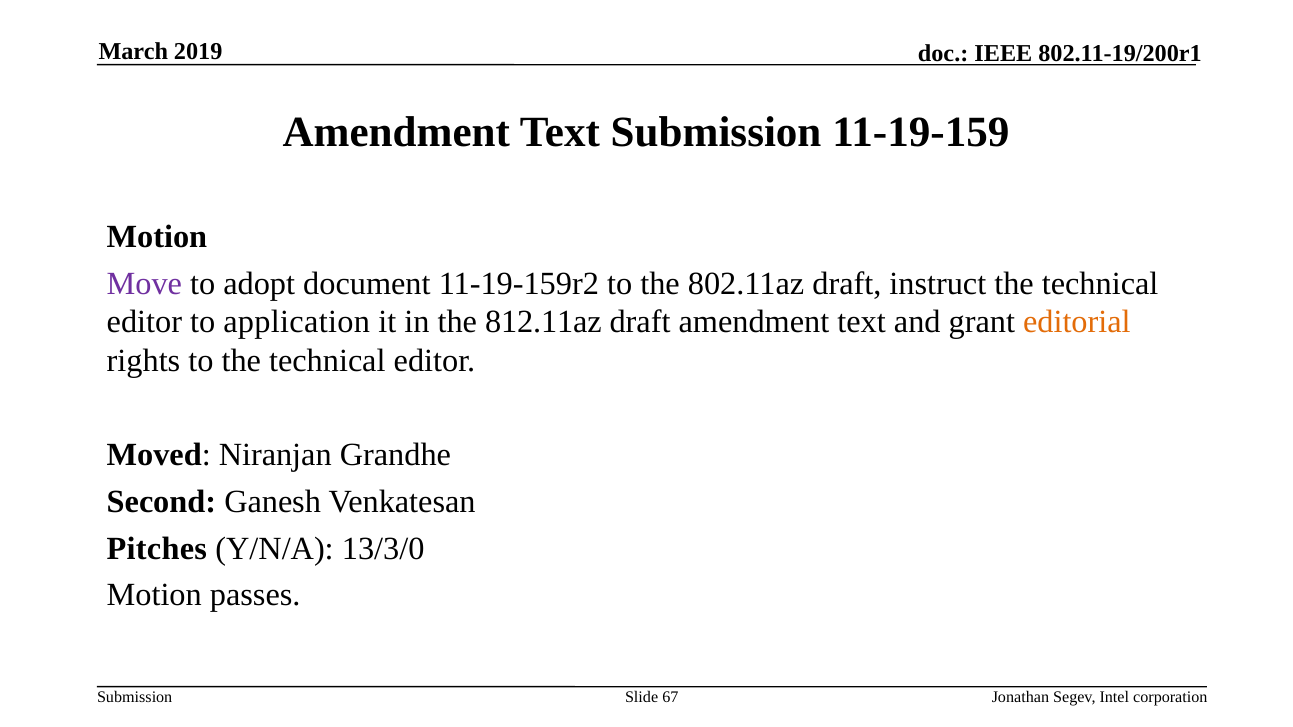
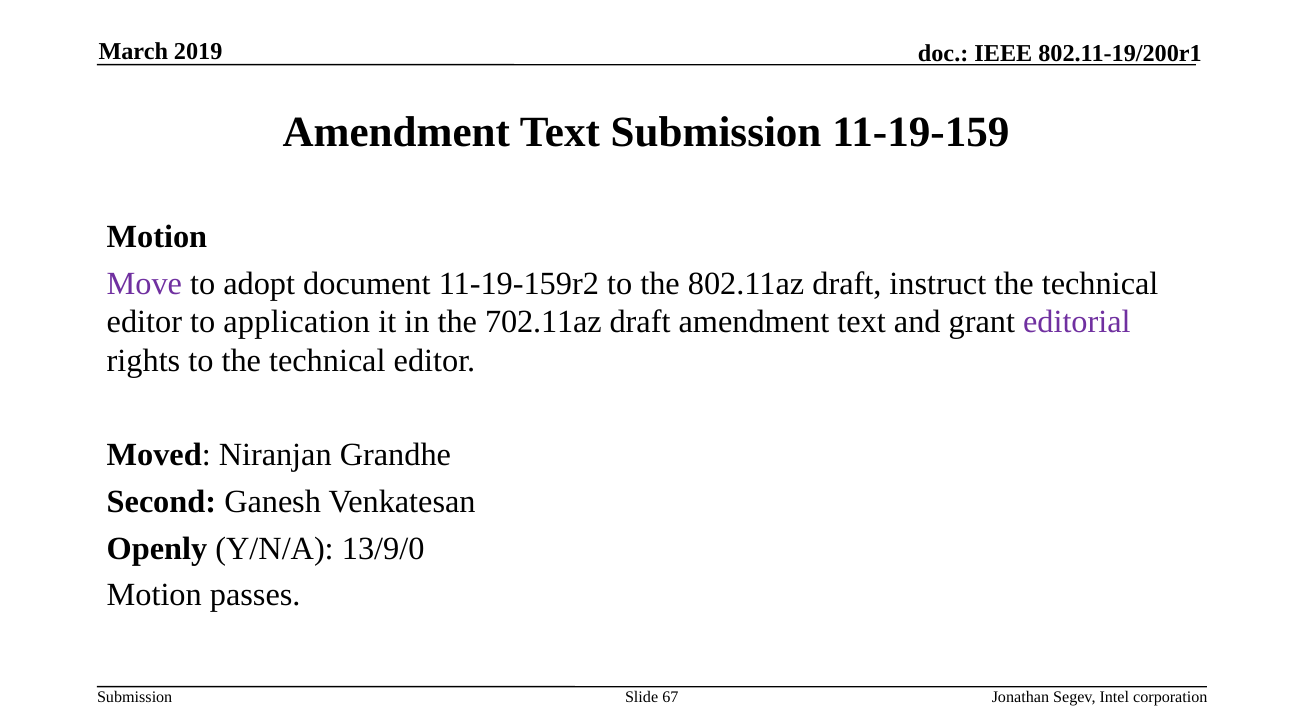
812.11az: 812.11az -> 702.11az (543, 322)
editorial colour: orange -> purple (1077, 322)
Pitches: Pitches -> Openly (157, 549)
13/3/0: 13/3/0 -> 13/9/0 (383, 549)
